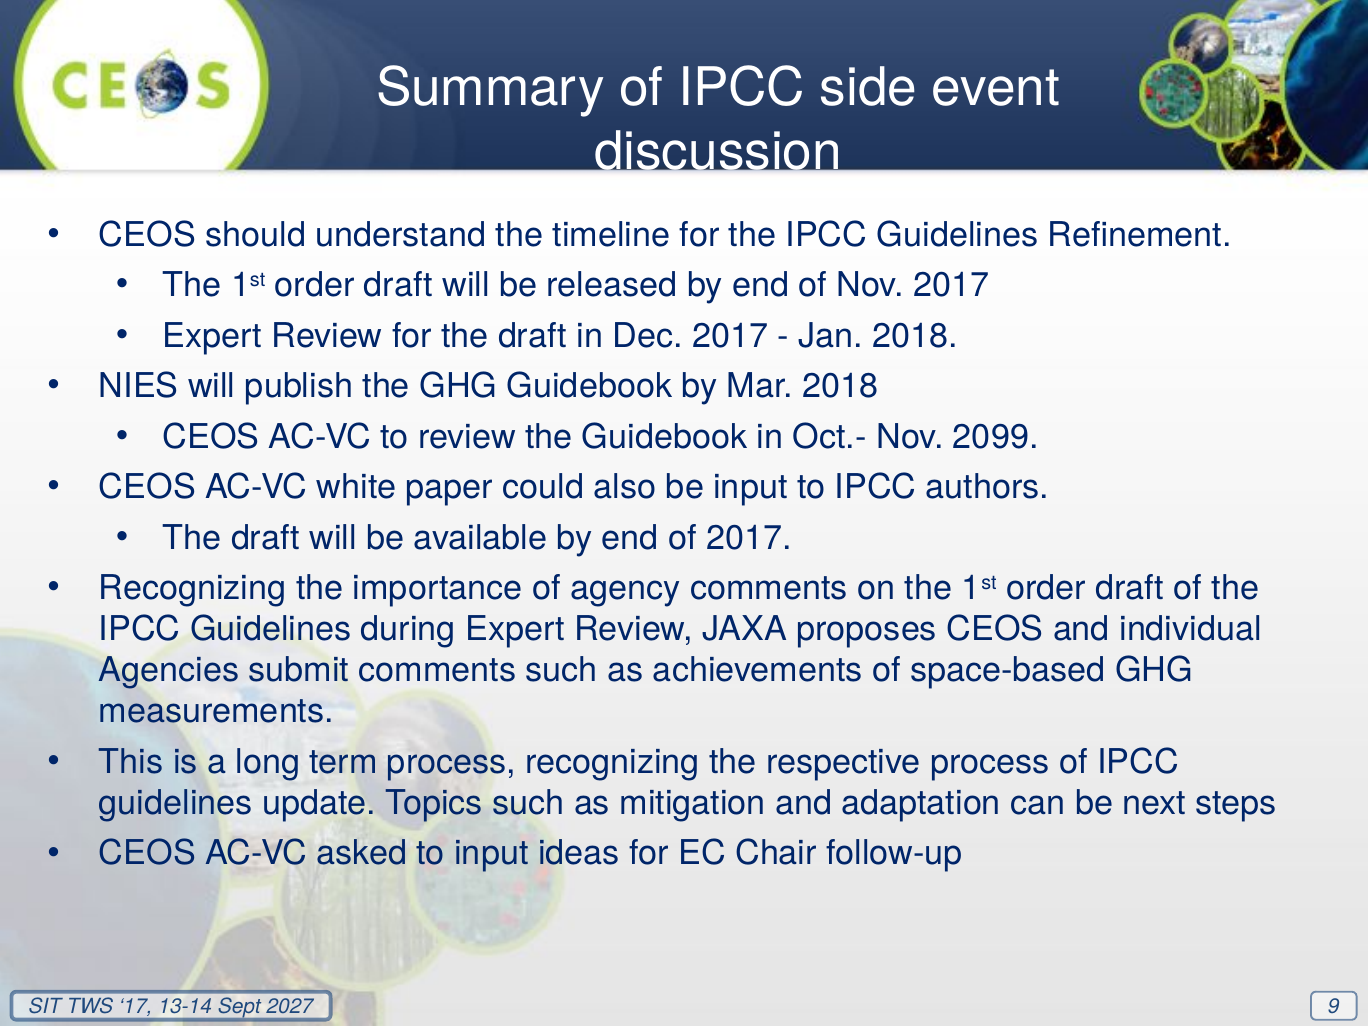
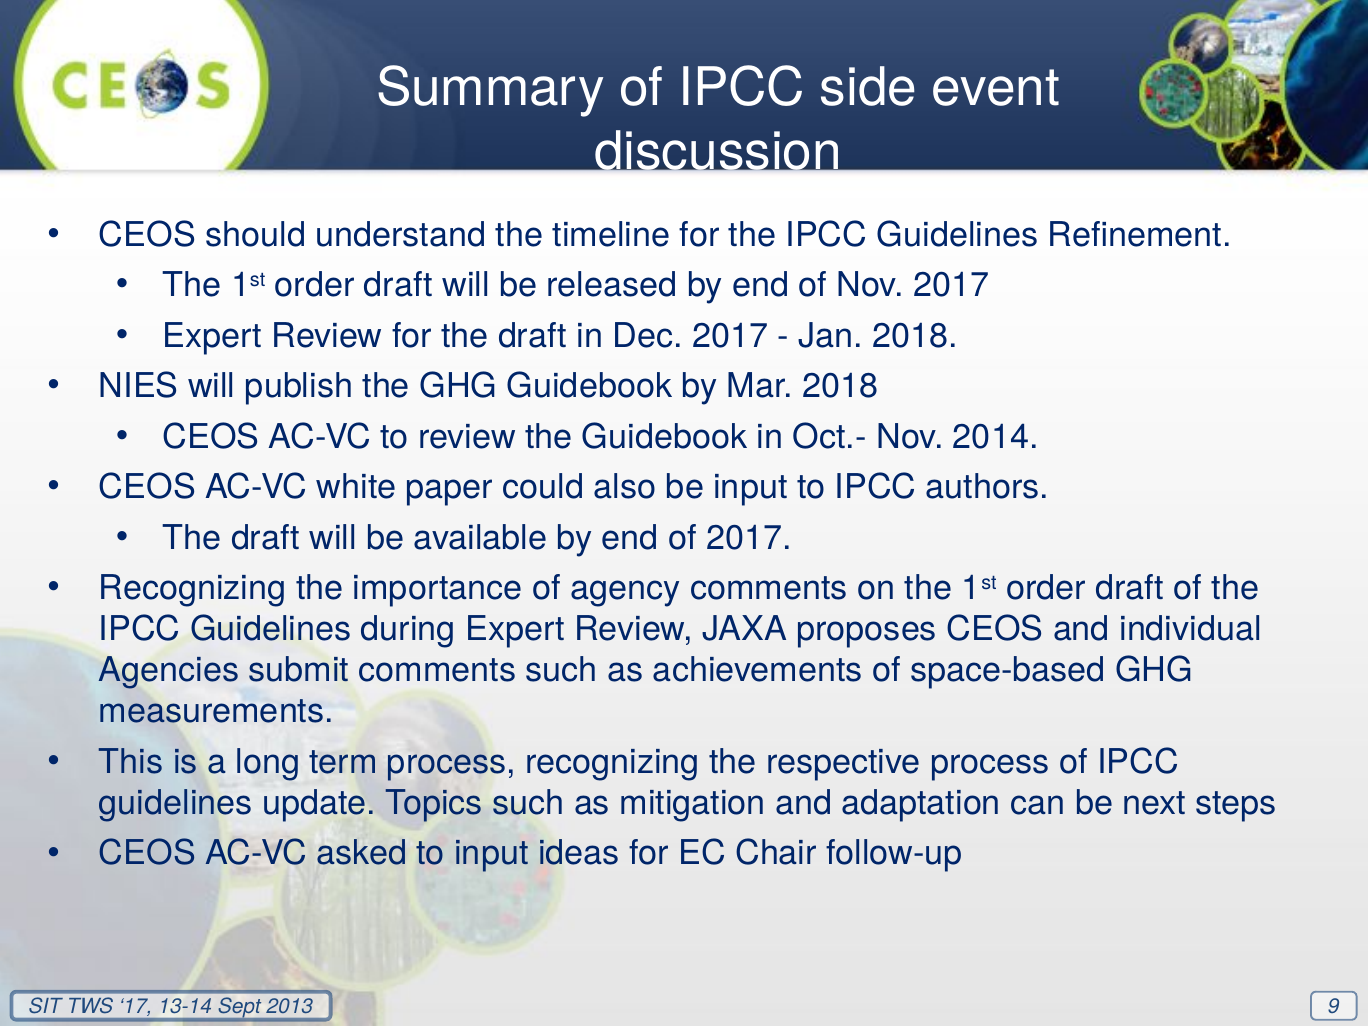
2099: 2099 -> 2014 (996, 437)
2027: 2027 -> 2013 (290, 1007)
